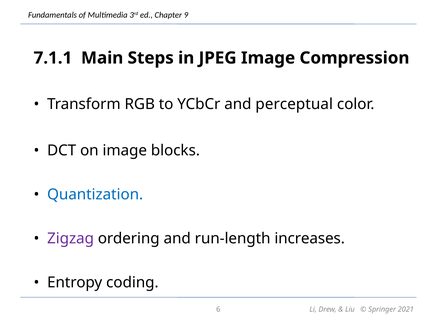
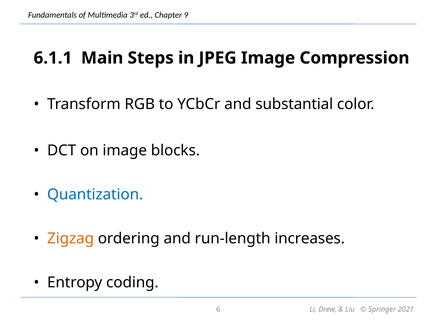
7.1.1: 7.1.1 -> 6.1.1 (53, 58)
perceptual: perceptual -> substantial (294, 104)
Zigzag colour: purple -> orange (71, 238)
